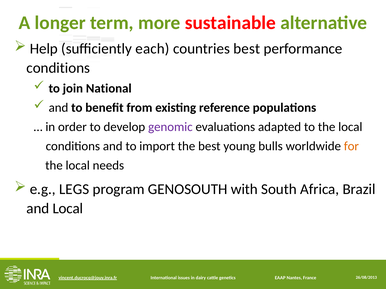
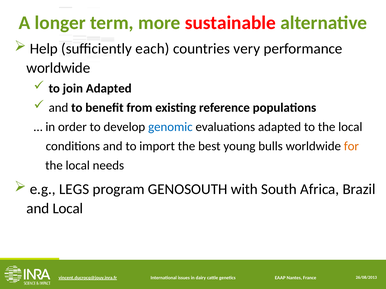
countries best: best -> very (247, 49)
conditions: conditions -> worldwide (58, 68)
join National: National -> Adapted (109, 89)
genomic colour: purple -> blue (170, 127)
